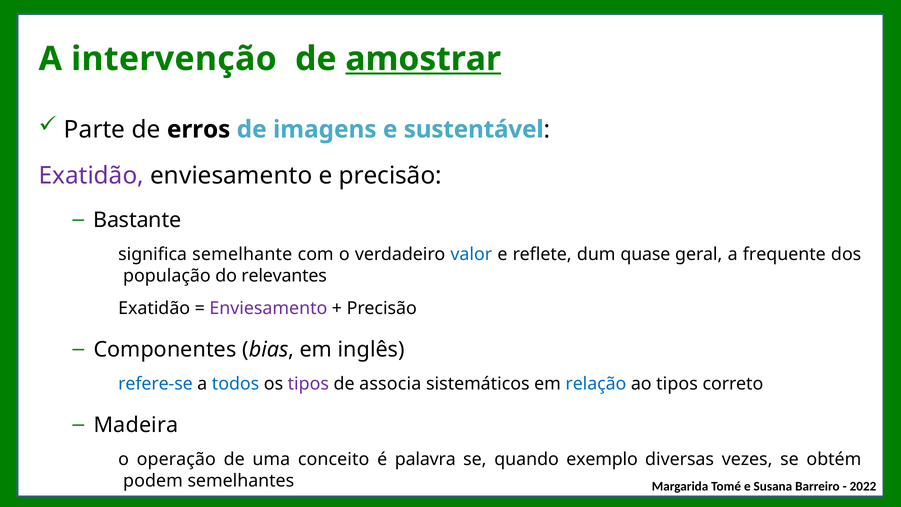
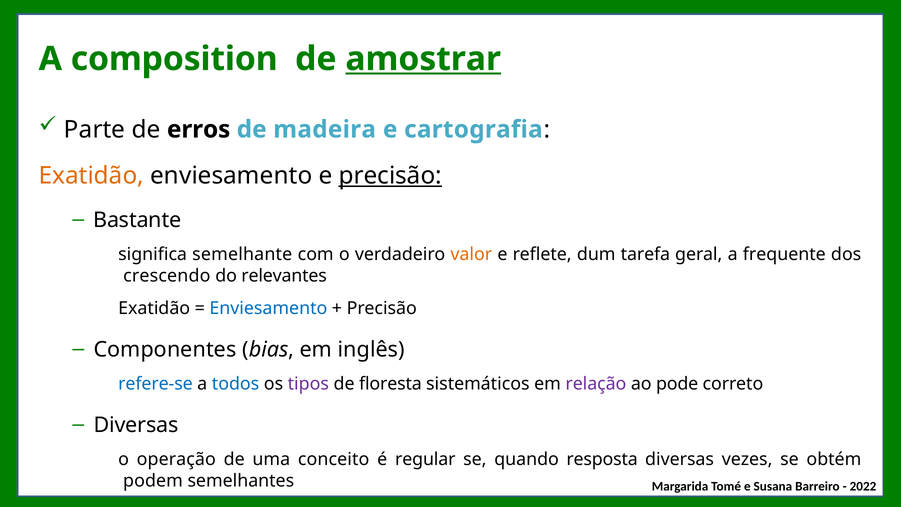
intervenção: intervenção -> composition (174, 59)
imagens: imagens -> madeira (325, 129)
sustentável: sustentável -> cartografia (473, 129)
Exatidão colour: purple -> orange (91, 176)
precisão underline: none -> present (390, 176)
valor colour: blue -> orange (471, 254)
quase: quase -> tarefa (645, 254)
população: população -> crescendo (167, 276)
Enviesamento colour: purple -> blue (268, 308)
associa: associa -> floresta (390, 384)
relação colour: blue -> purple (596, 384)
ao tipos: tipos -> pode (677, 384)
Madeira: Madeira -> Diversas (136, 425)
palavra: palavra -> regular (425, 459)
exemplo: exemplo -> resposta (602, 459)
